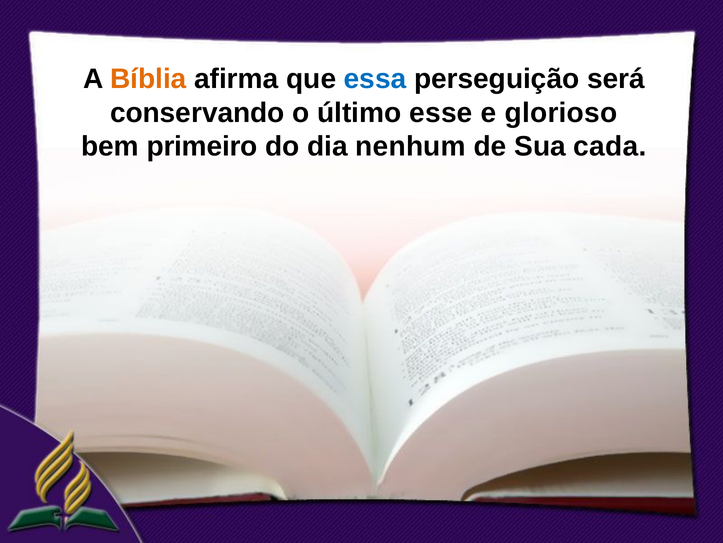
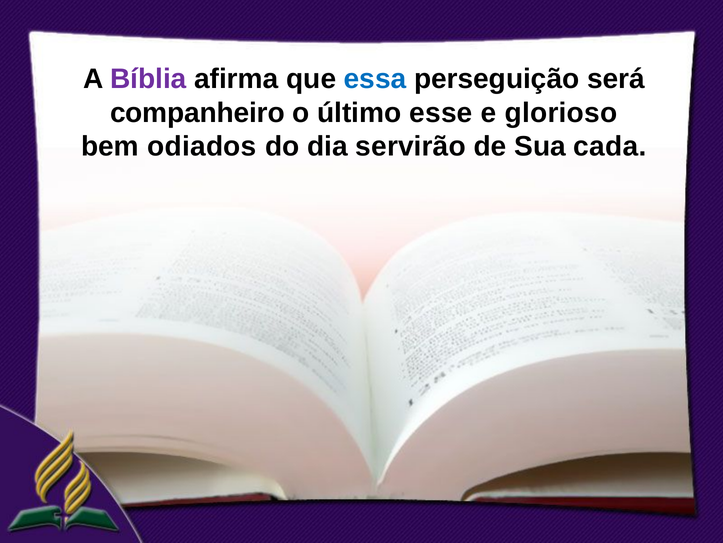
Bíblia colour: orange -> purple (148, 79)
conservando: conservando -> companheiro (197, 113)
primeiro: primeiro -> odiados (202, 146)
nenhum: nenhum -> servirão (411, 146)
